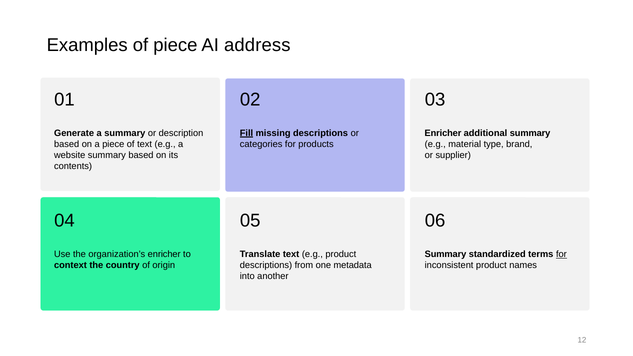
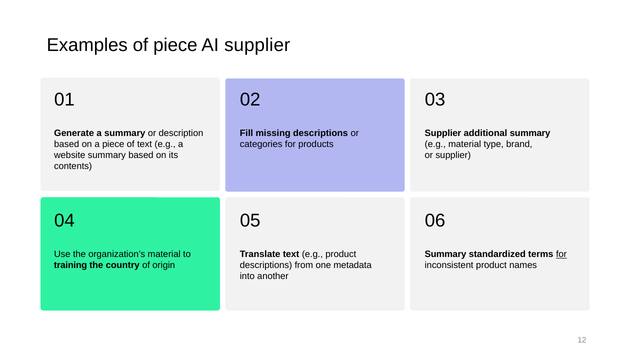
AI address: address -> supplier (257, 45)
Fill underline: present -> none (247, 133)
Enricher: Enricher -> Supplier (443, 133)
organization’s enricher: enricher -> material (164, 254)
context: context -> training (70, 265)
